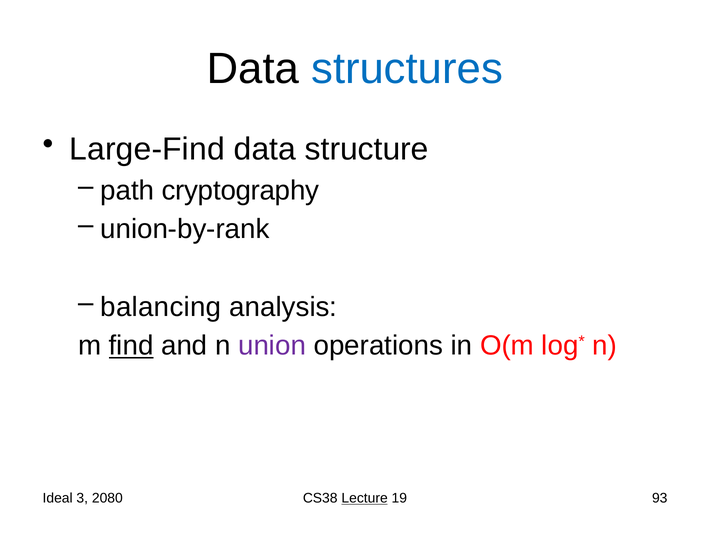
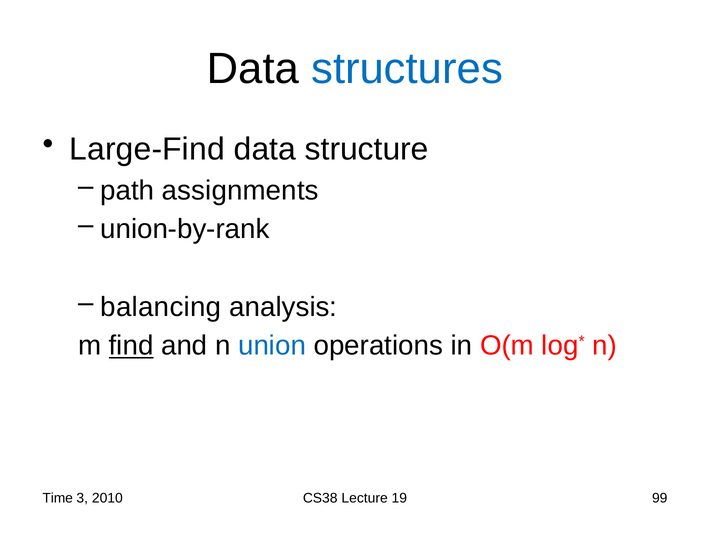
cryptography: cryptography -> assignments (240, 190)
union colour: purple -> blue (272, 345)
Ideal: Ideal -> Time (58, 498)
2080: 2080 -> 2010 (107, 498)
Lecture underline: present -> none (365, 498)
93: 93 -> 99 (660, 498)
